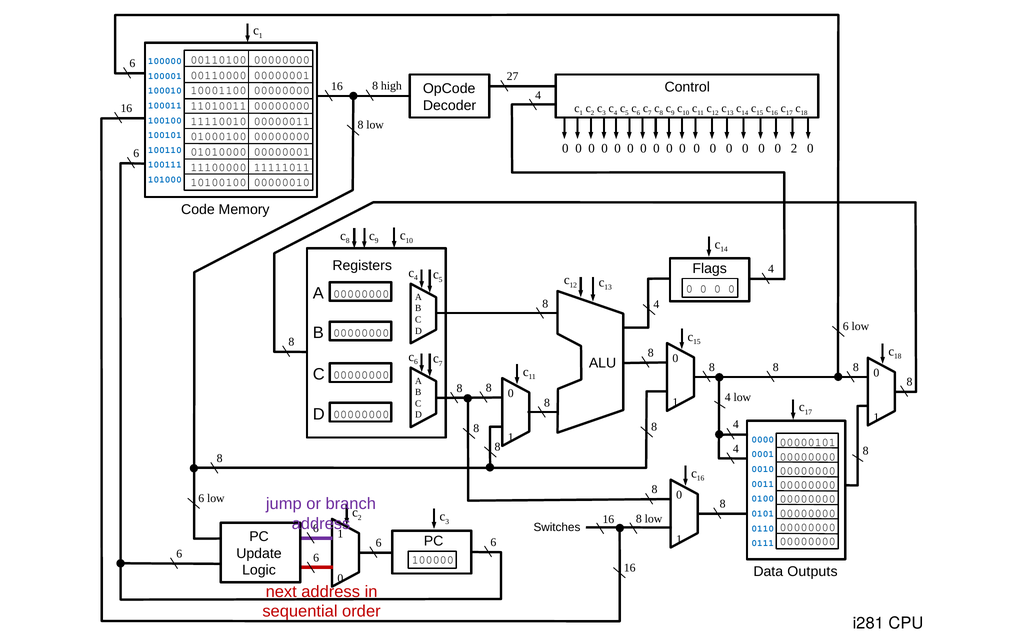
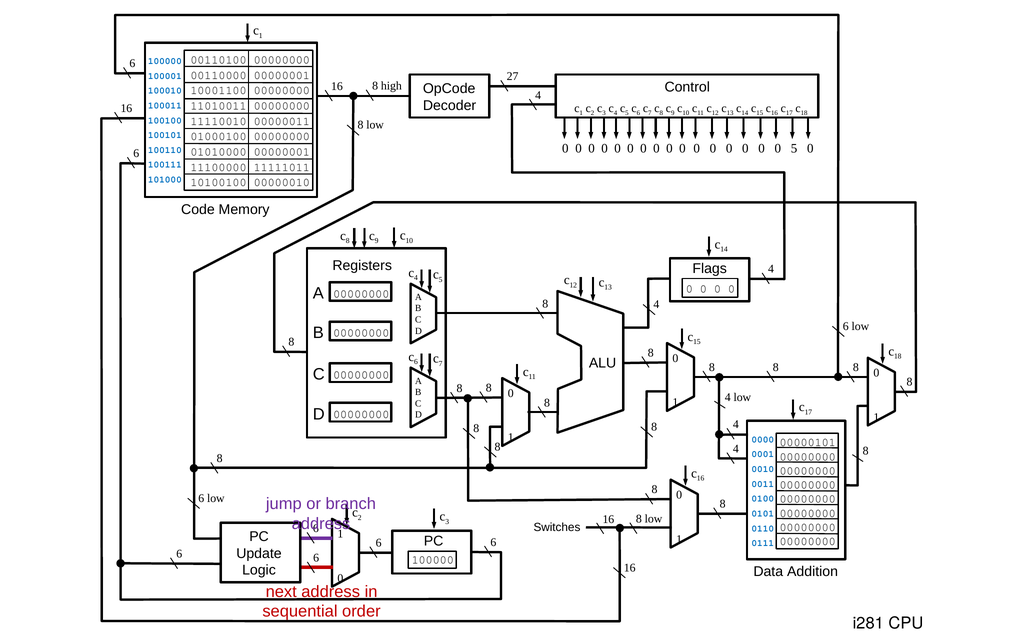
0 2: 2 -> 5 (794, 149)
Outputs: Outputs -> Addition (813, 571)
